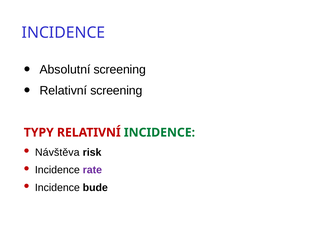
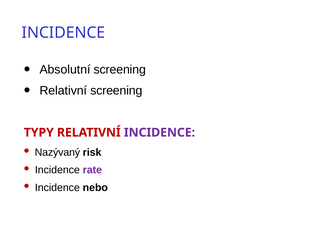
INCIDENCE colour: green -> purple (159, 132)
Návštěva: Návštěva -> Nazývaný (57, 152)
bude: bude -> nebo (95, 187)
